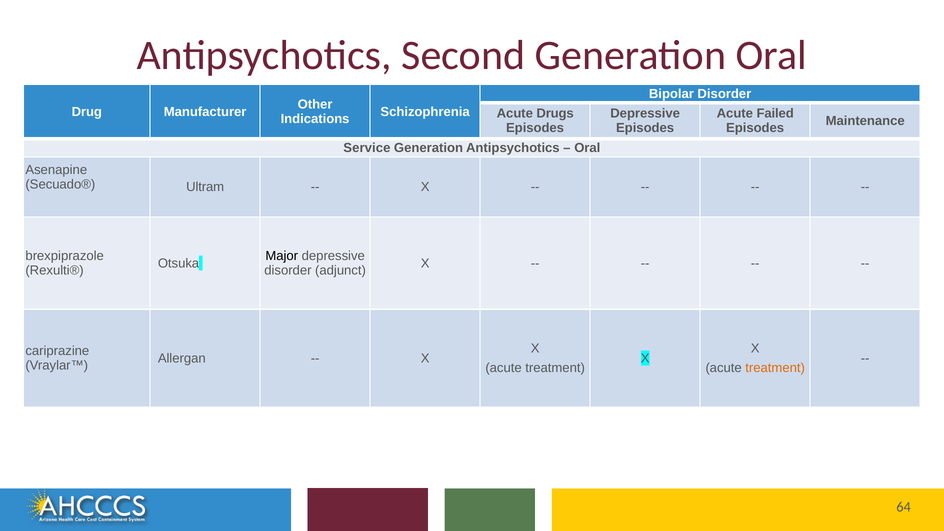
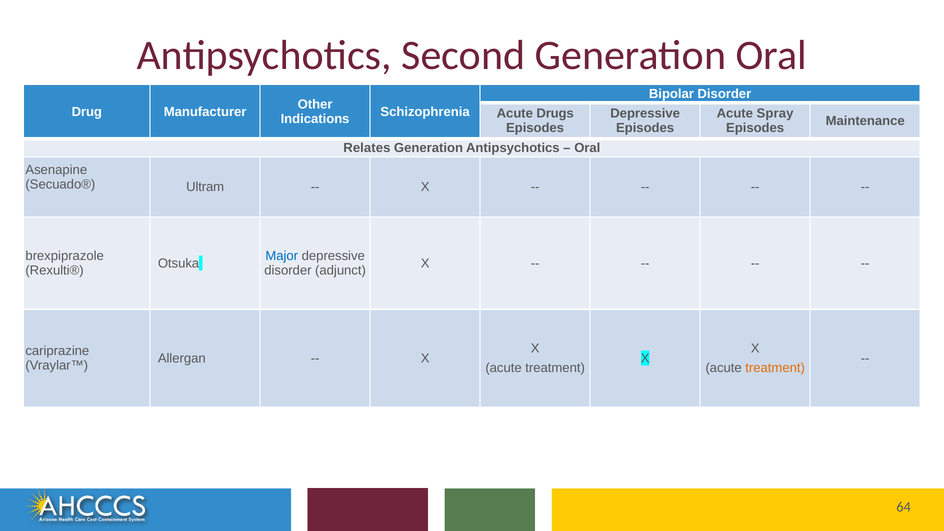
Failed: Failed -> Spray (775, 114)
Service: Service -> Relates (367, 148)
Major colour: black -> blue (282, 256)
